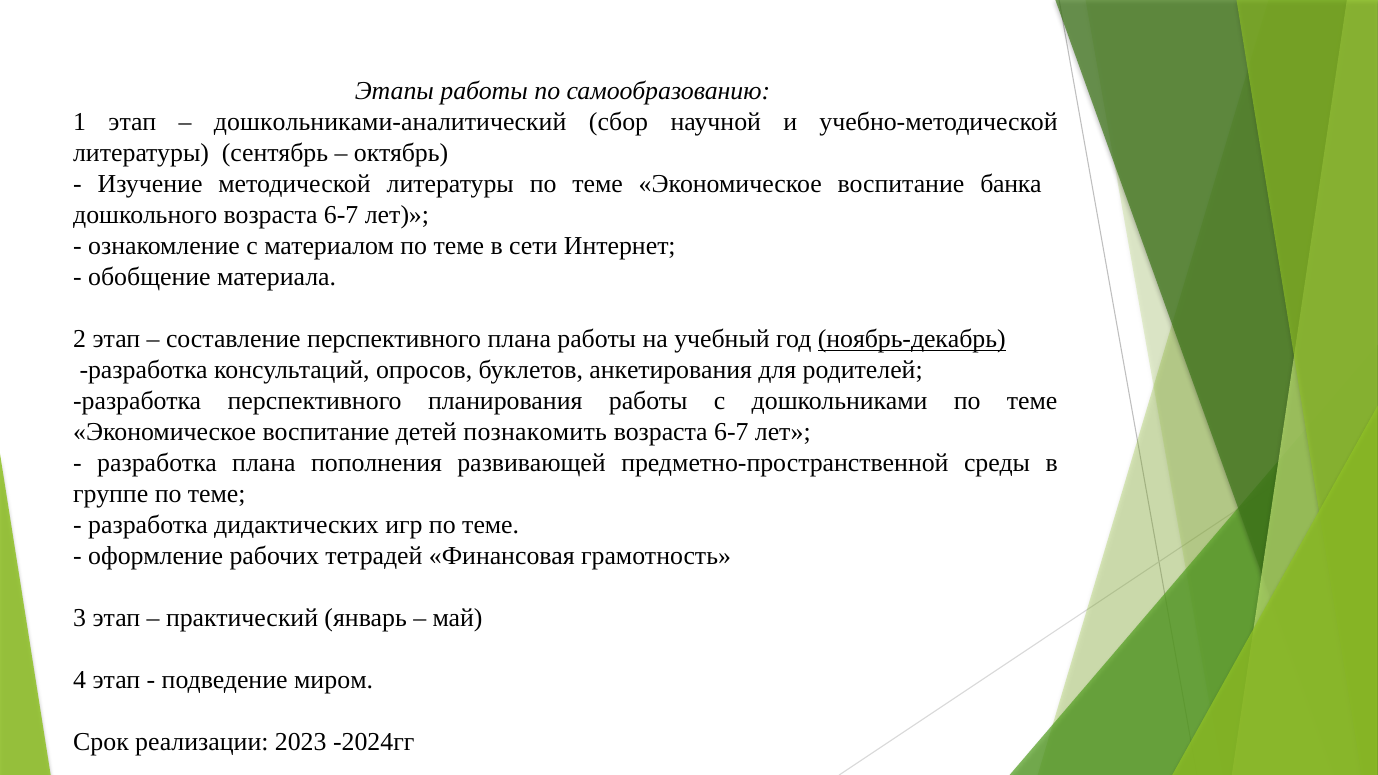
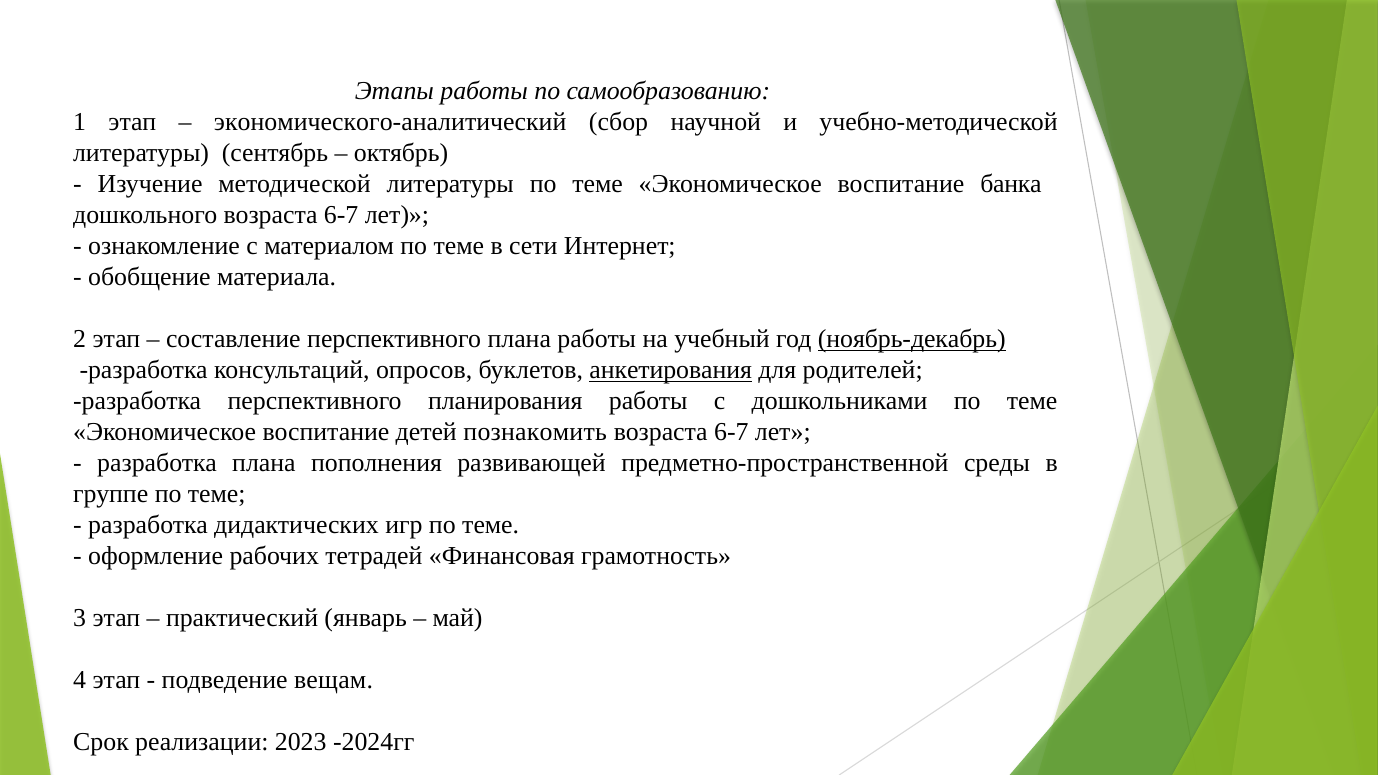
дошкольниками-аналитический: дошкольниками-аналитический -> экономического-аналитический (390, 122)
анкетирования underline: none -> present (671, 371)
миром: миром -> вещам (334, 681)
